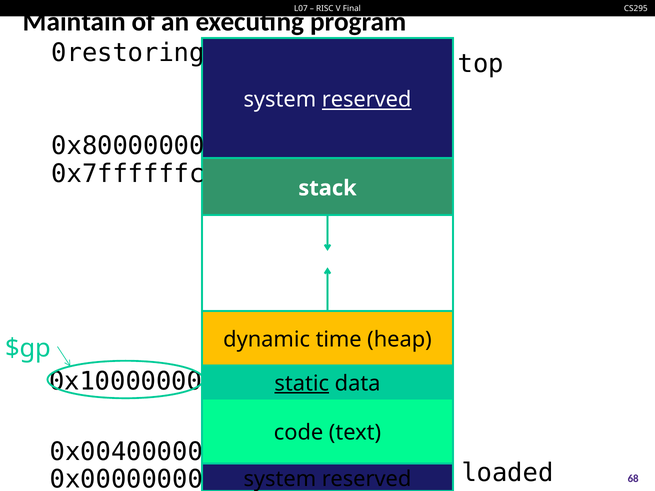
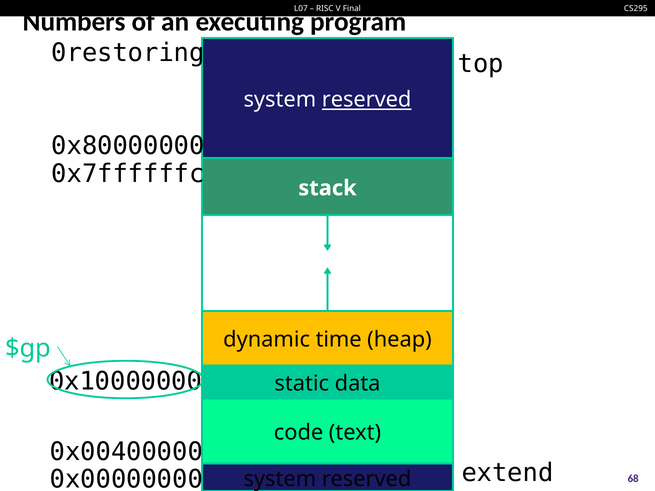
Maintain: Maintain -> Numbers (74, 22)
static underline: present -> none (302, 384)
loaded: loaded -> extend (507, 473)
